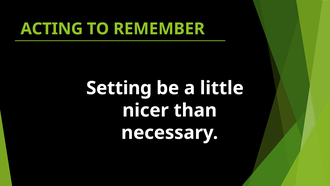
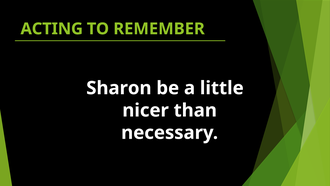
Setting: Setting -> Sharon (119, 88)
